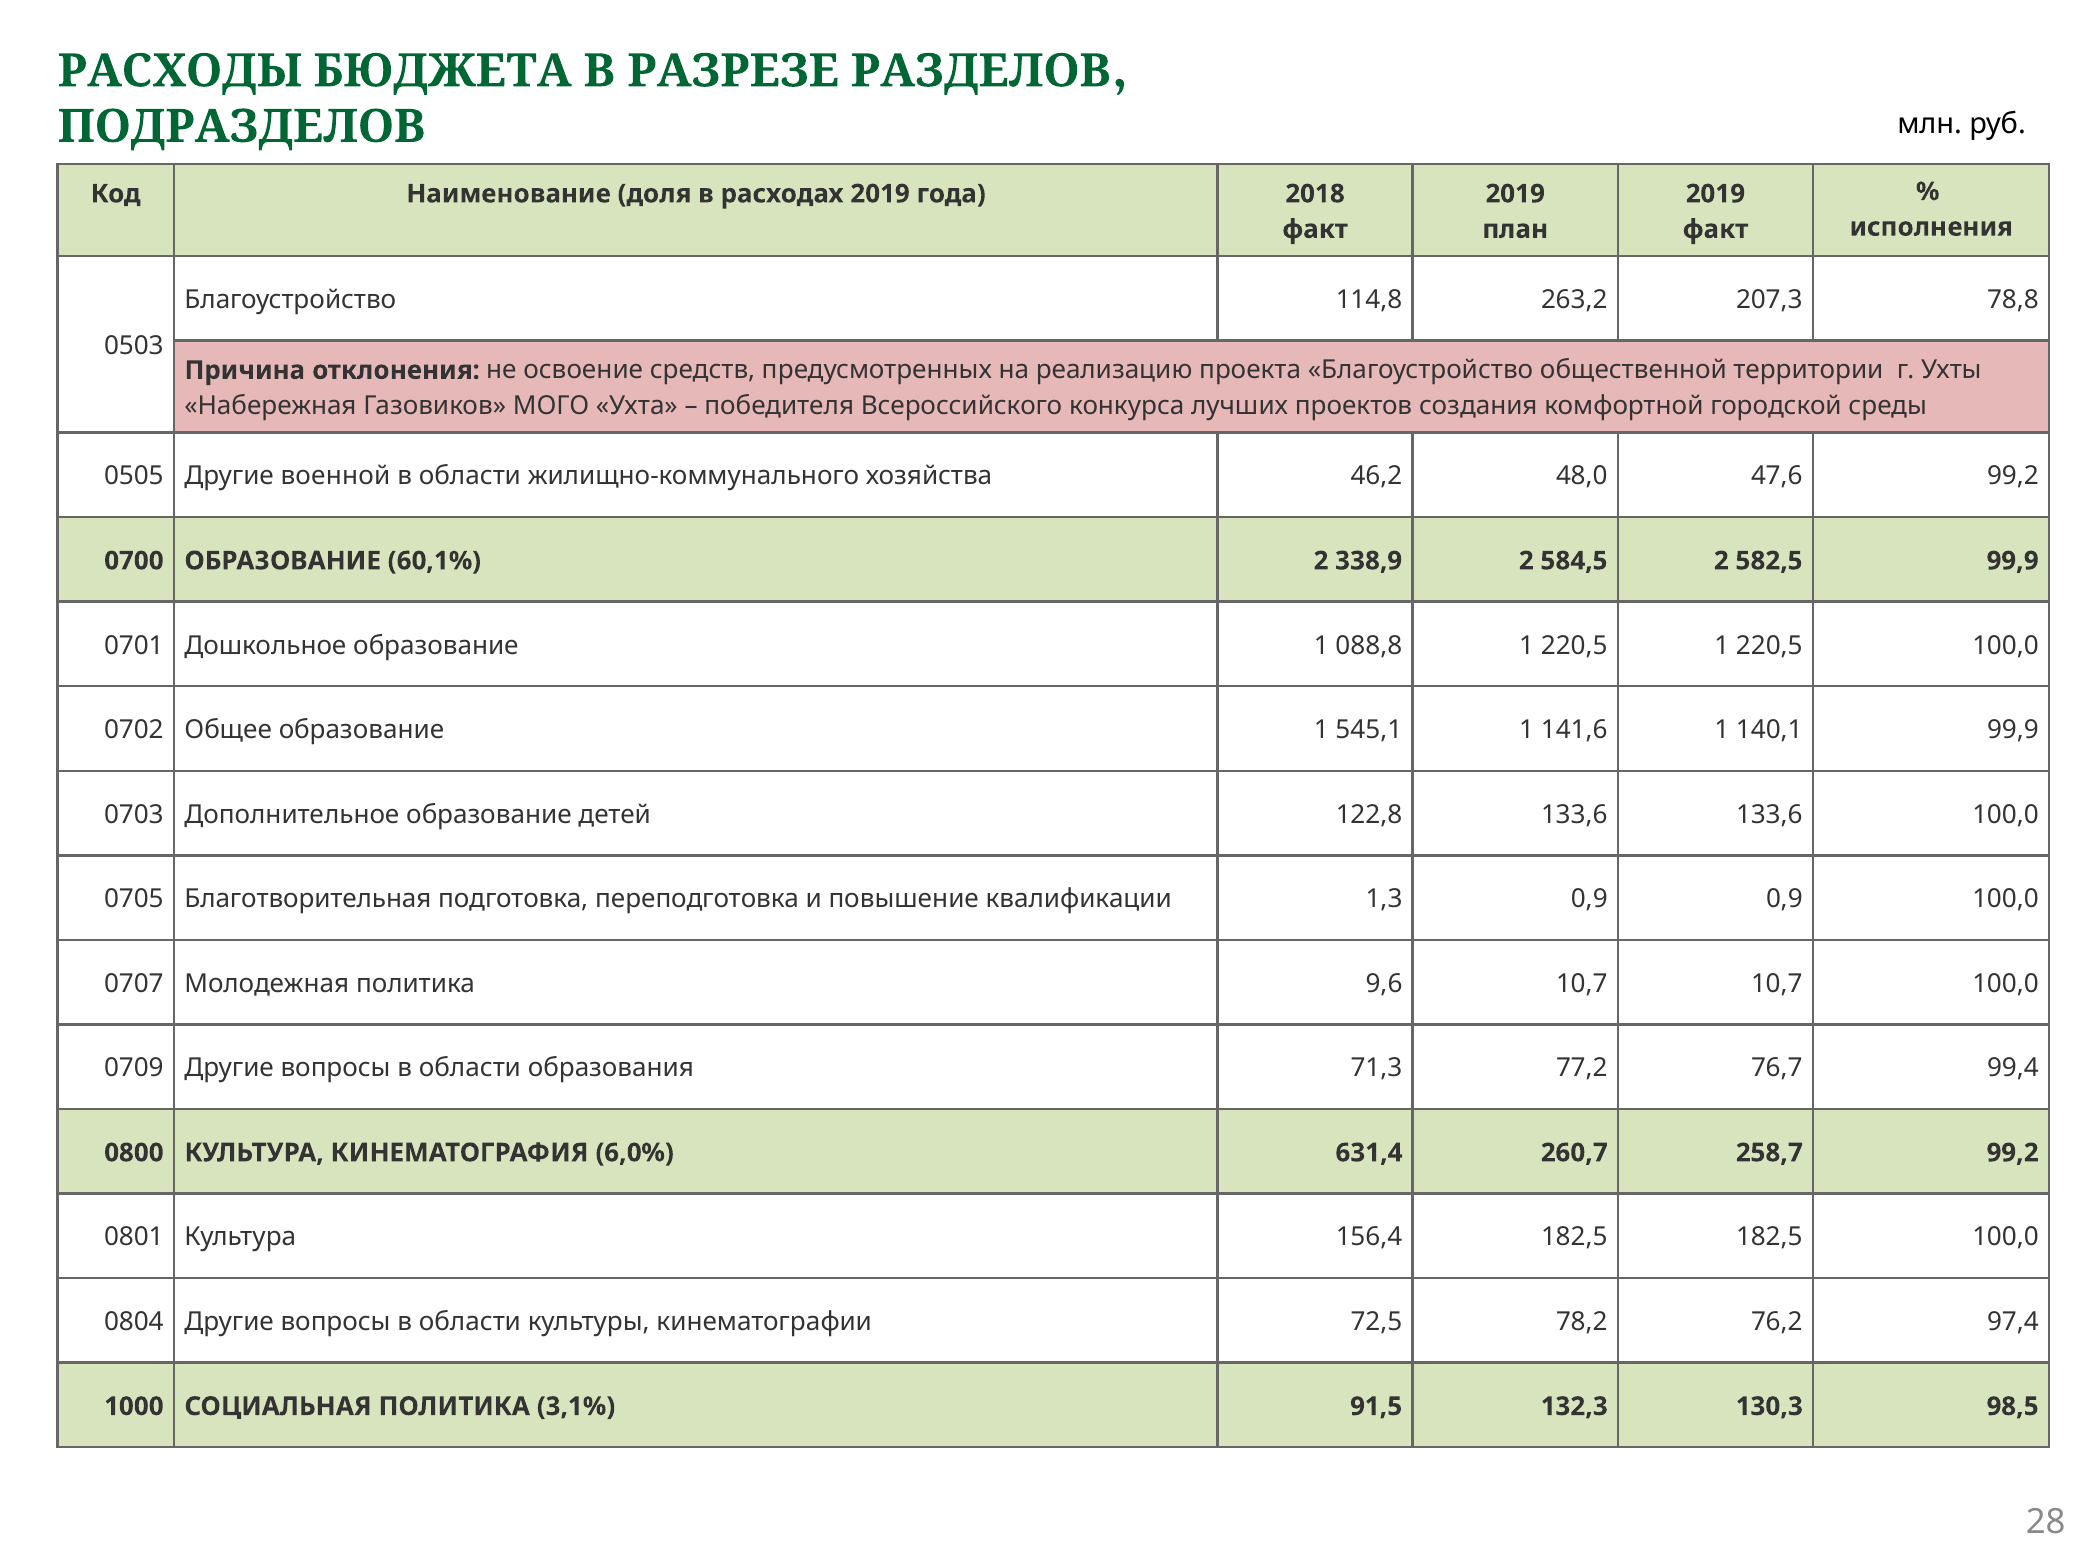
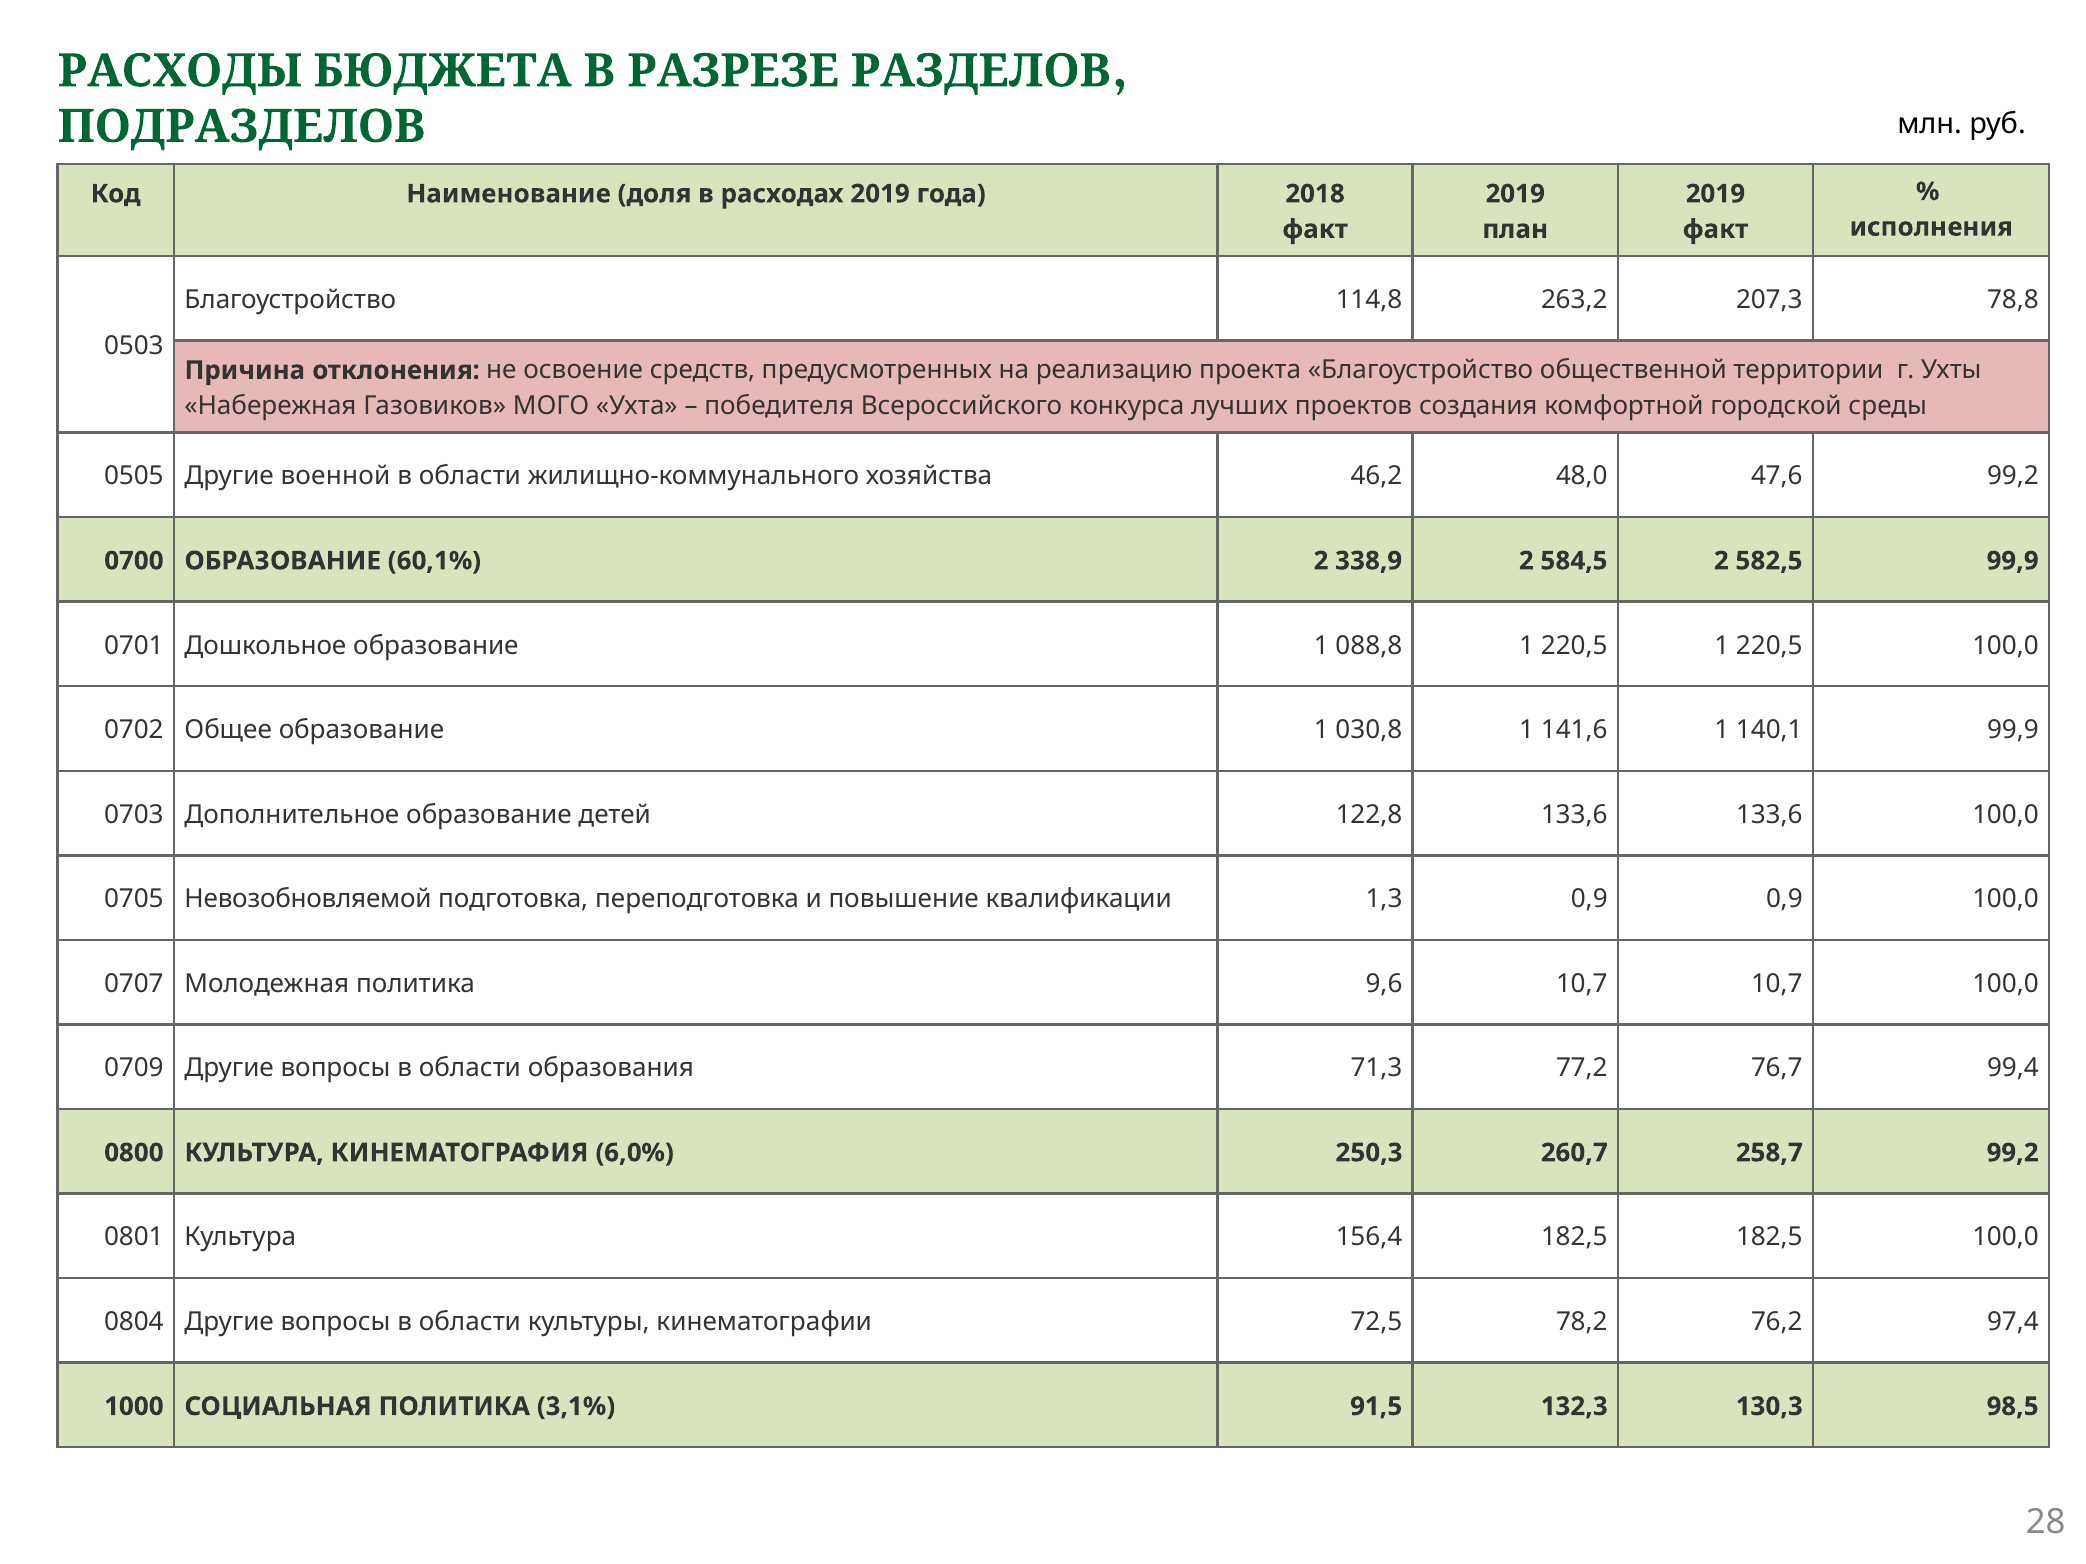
545,1: 545,1 -> 030,8 (1369, 730)
Благотворительная: Благотворительная -> Невозобновляемой (308, 899)
631,4: 631,4 -> 250,3 (1369, 1153)
